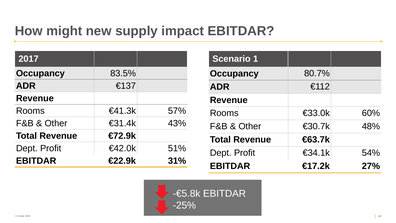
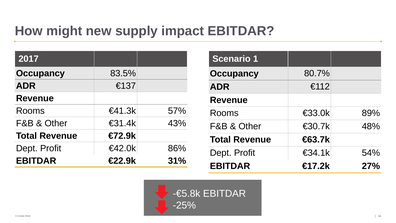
60%: 60% -> 89% (371, 113)
51%: 51% -> 86% (177, 148)
